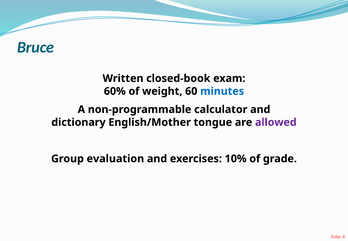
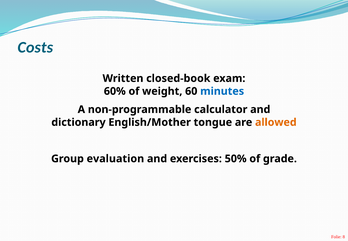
Bruce: Bruce -> Costs (35, 47)
allowed colour: purple -> orange (276, 122)
10%: 10% -> 50% (236, 159)
